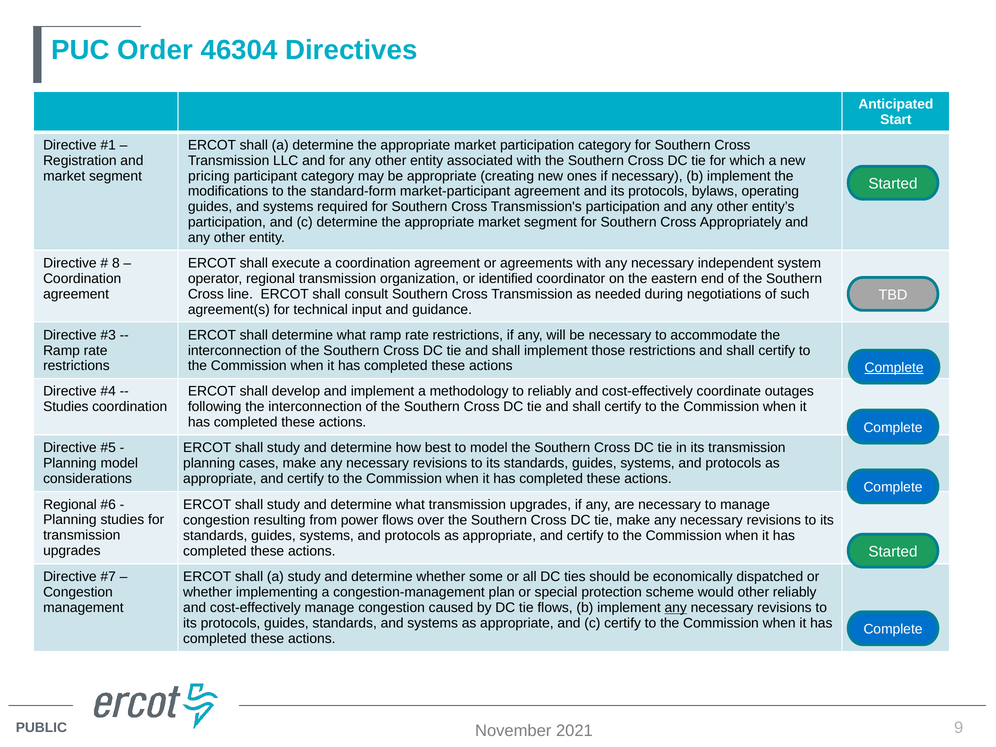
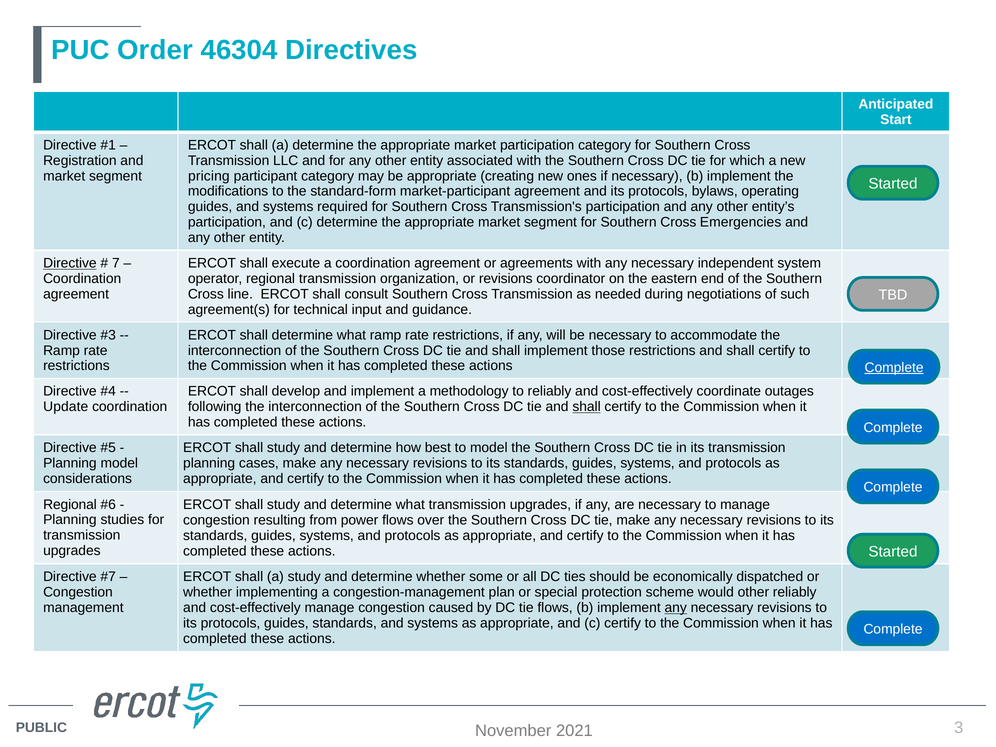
Appropriately: Appropriately -> Emergencies (741, 222)
Directive underline: none -> present (70, 263)
8: 8 -> 7 (116, 263)
or identified: identified -> revisions (506, 279)
Studies: Studies -> Update (66, 407)
shall underline: none -> present (587, 407)
9: 9 -> 3 (959, 728)
